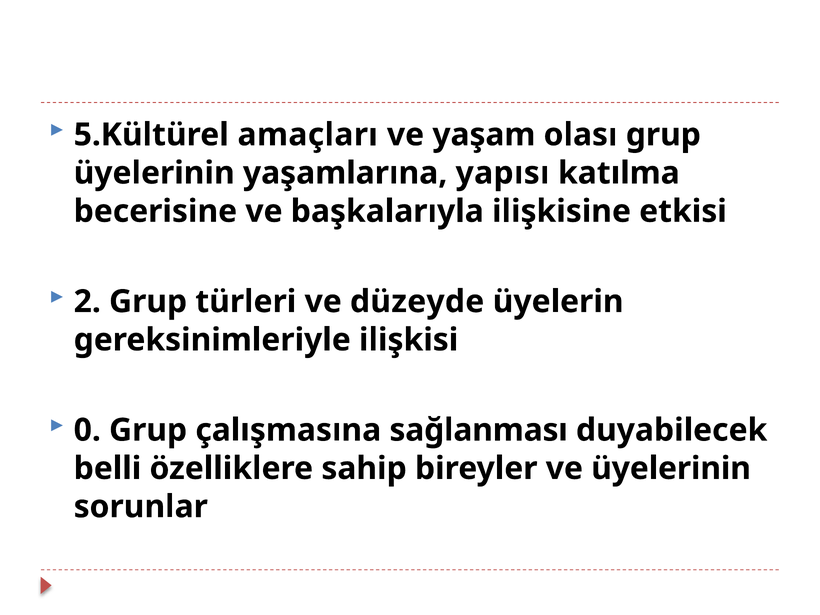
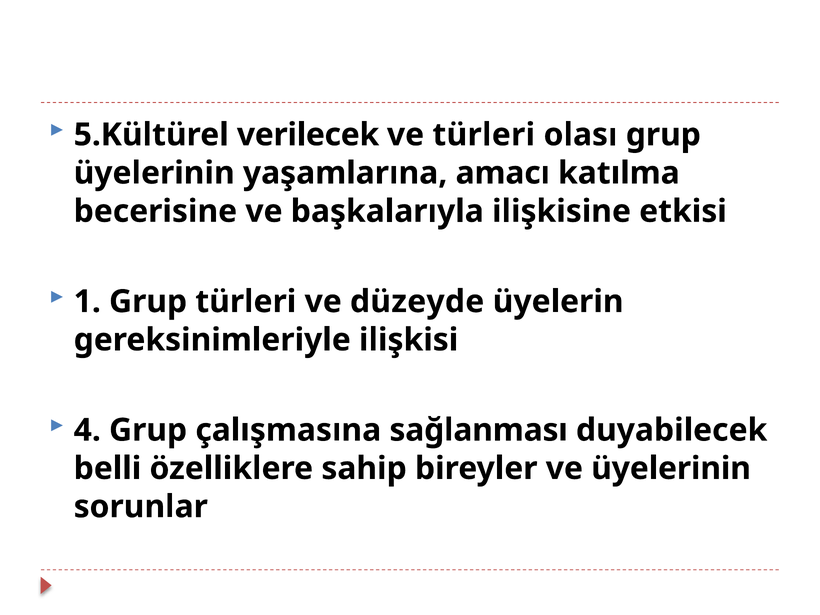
amaçları: amaçları -> verilecek (308, 135)
ve yaşam: yaşam -> türleri (484, 135)
yapısı: yapısı -> amacı (503, 173)
2: 2 -> 1 (87, 302)
0: 0 -> 4 (87, 430)
